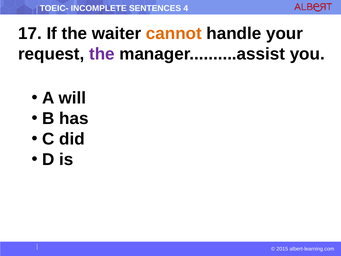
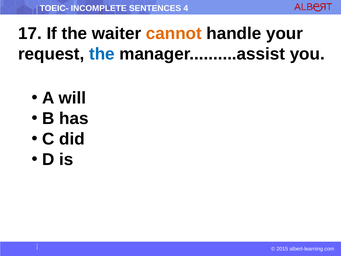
the colour: purple -> blue (102, 54)
